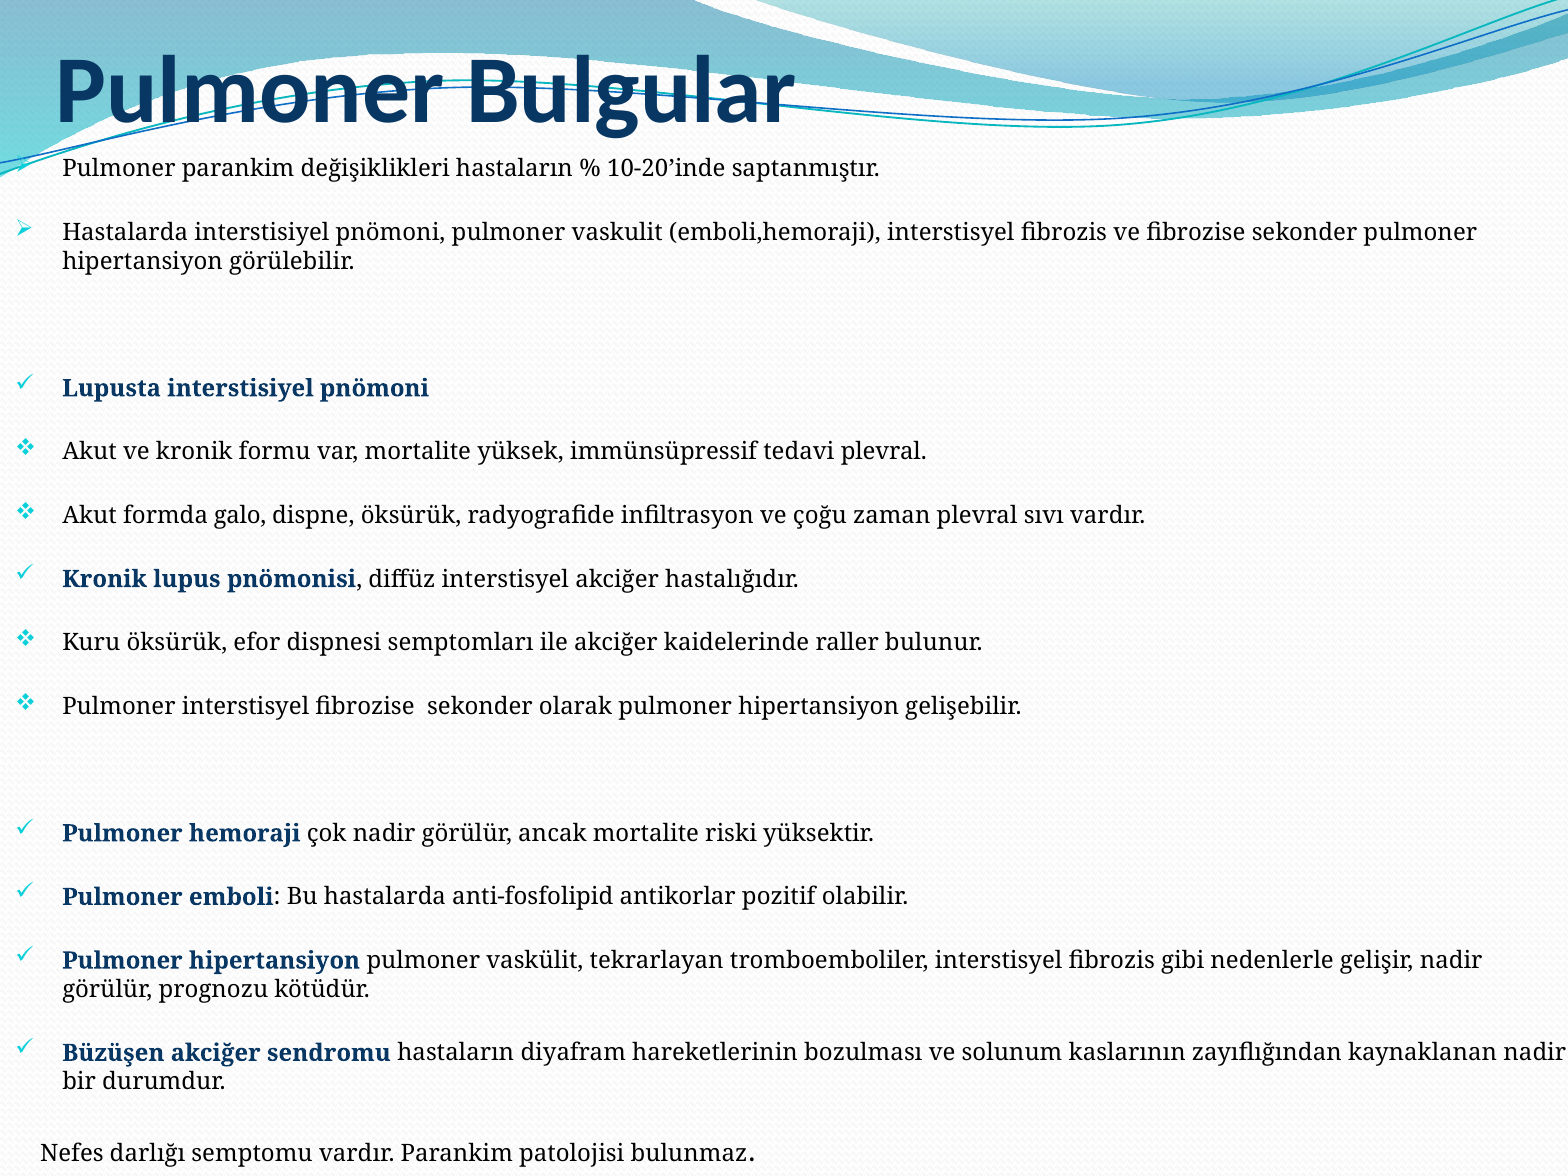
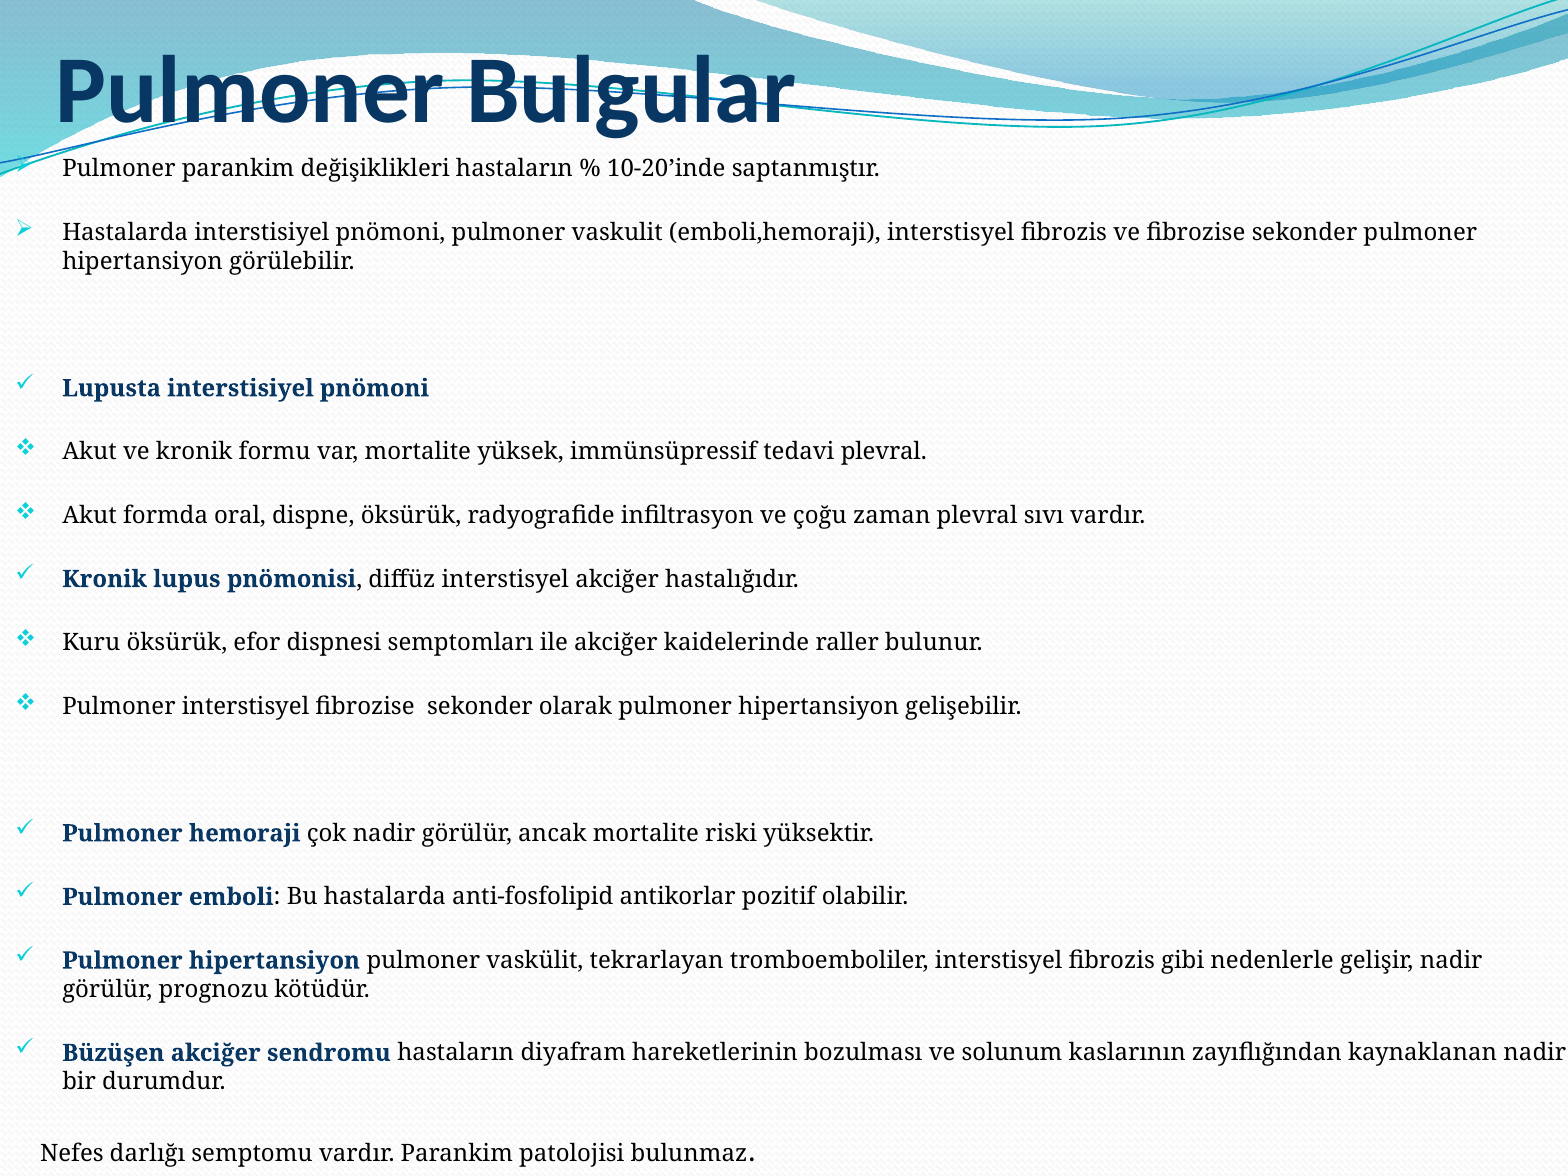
galo: galo -> oral (240, 516)
